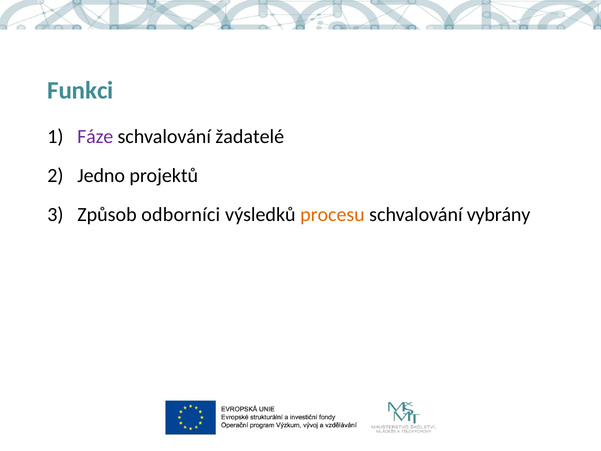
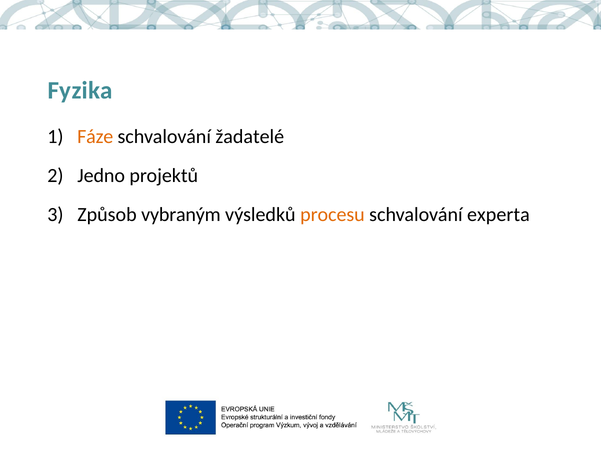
Funkci: Funkci -> Fyzika (80, 90)
Fáze colour: purple -> orange (95, 136)
odborníci: odborníci -> vybraným (181, 215)
vybrány: vybrány -> experta (498, 215)
